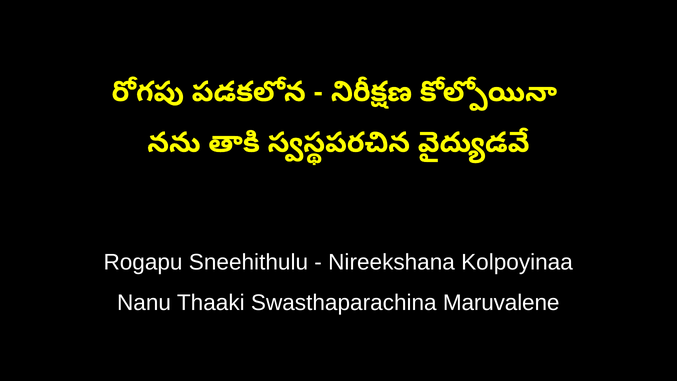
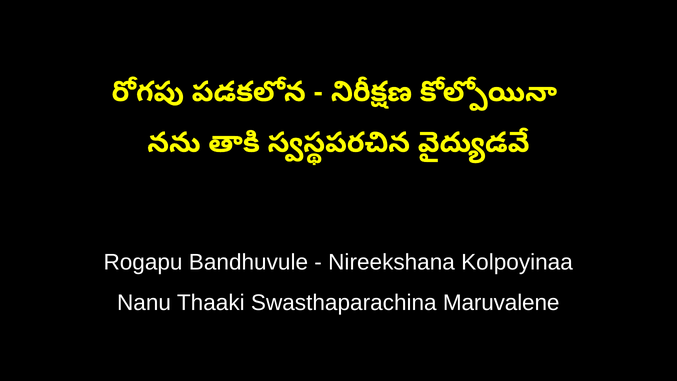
Sneehithulu: Sneehithulu -> Bandhuvule (248, 262)
